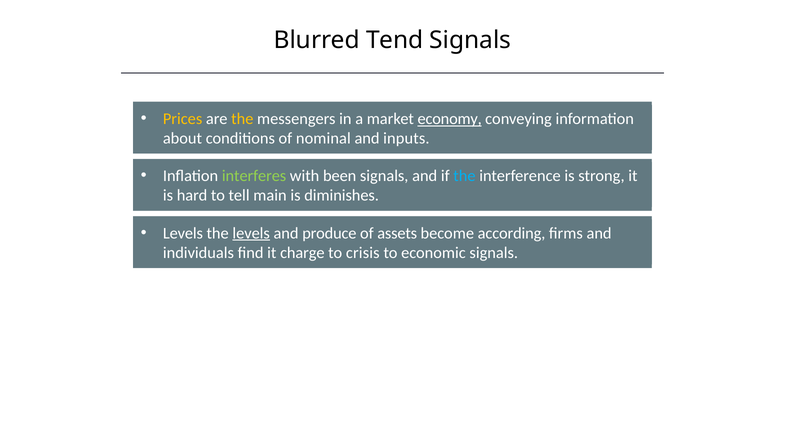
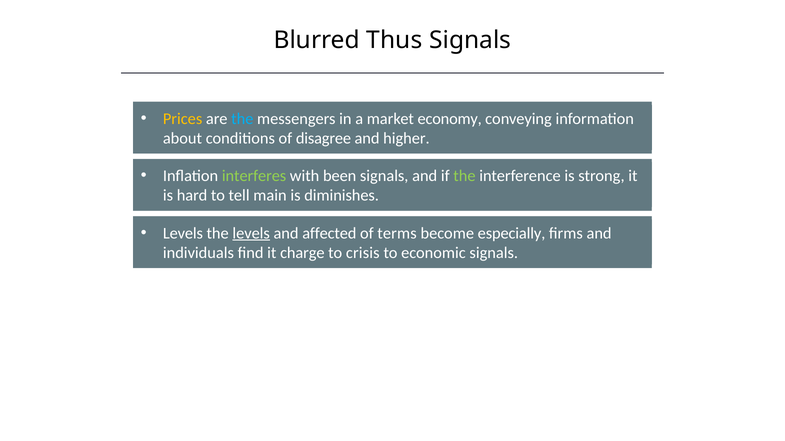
Tend: Tend -> Thus (394, 40)
the colour: yellow -> light blue (242, 119)
economy underline: present -> none (450, 119)
nominal: nominal -> disagree (323, 139)
inputs: inputs -> higher (406, 139)
the colour: light blue -> light green (464, 176)
produce: produce -> affected (329, 233)
assets: assets -> terms (397, 233)
according: according -> especially (512, 233)
